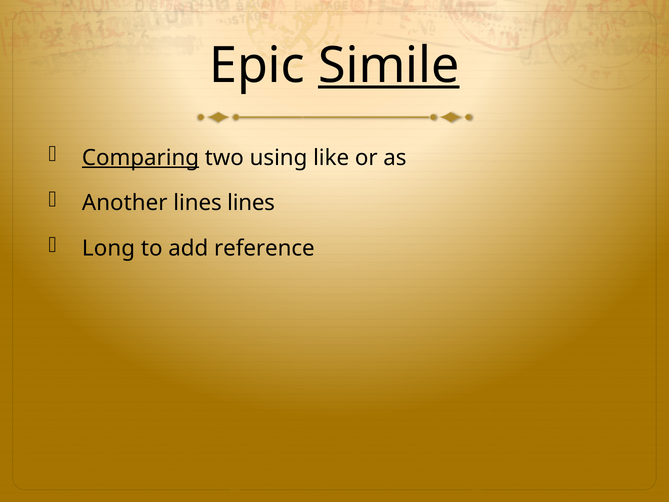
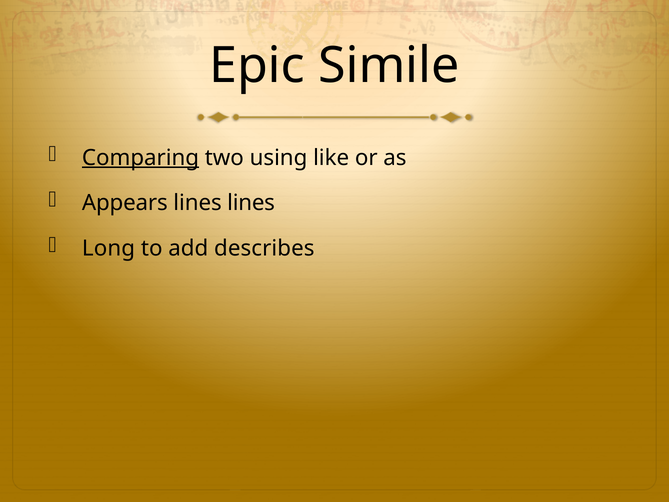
Simile underline: present -> none (389, 65)
Another: Another -> Appears (125, 203)
reference: reference -> describes (264, 248)
